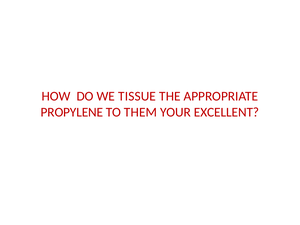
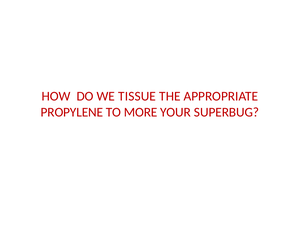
THEM: THEM -> MORE (141, 112)
EXCELLENT: EXCELLENT -> SUPERBUG (227, 112)
